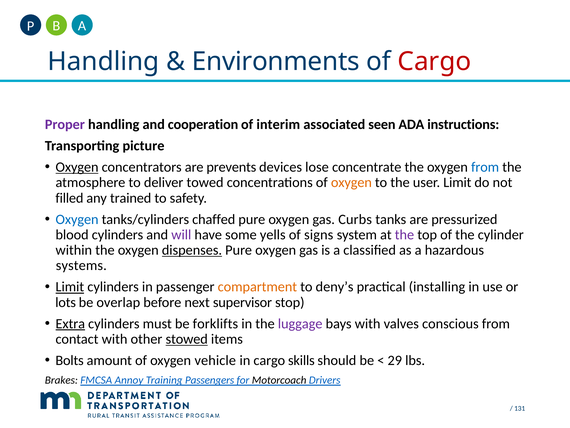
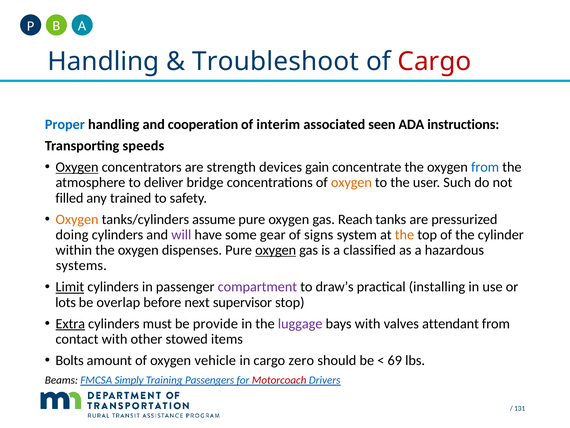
Environments: Environments -> Troubleshoot (276, 61)
Proper colour: purple -> blue (65, 124)
picture: picture -> speeds (143, 146)
prevents: prevents -> strength (231, 167)
lose: lose -> gain (317, 167)
towed: towed -> bridge (205, 182)
user Limit: Limit -> Such (457, 182)
Oxygen colour: blue -> orange (77, 219)
chaffed: chaffed -> assume (214, 219)
Curbs: Curbs -> Reach (355, 219)
blood: blood -> doing (72, 234)
yells: yells -> gear (273, 234)
the colour: purple -> orange (404, 234)
dispenses underline: present -> none (192, 250)
oxygen underline: none -> present (276, 250)
compartment colour: orange -> purple (257, 287)
deny’s: deny’s -> draw’s (335, 287)
forklifts: forklifts -> provide (215, 323)
conscious: conscious -> attendant (450, 323)
stowed underline: present -> none (187, 339)
skills: skills -> zero (301, 360)
29: 29 -> 69 (395, 360)
Brakes: Brakes -> Beams (61, 380)
Annoy: Annoy -> Simply (129, 380)
Motorcoach colour: black -> red (279, 380)
